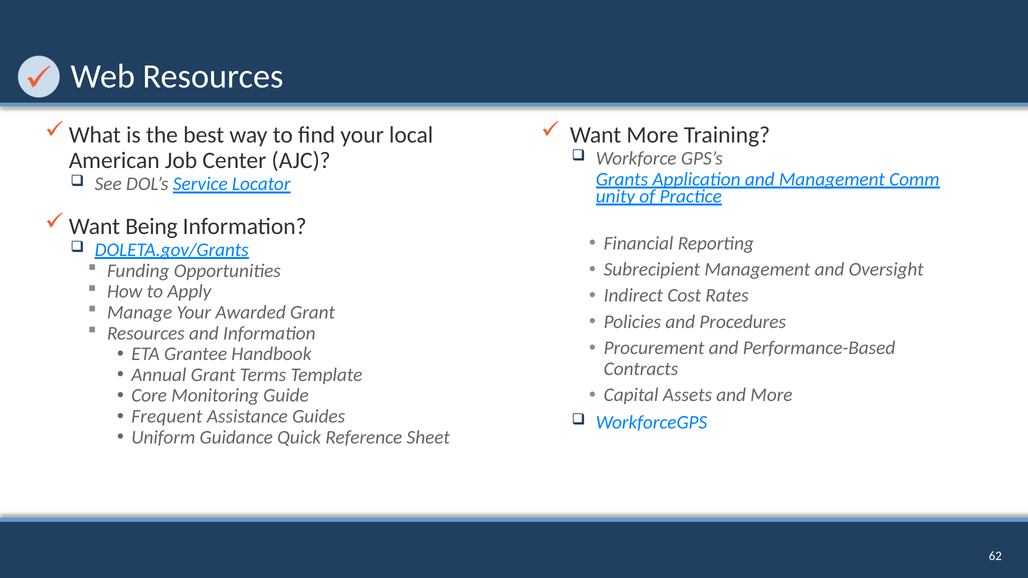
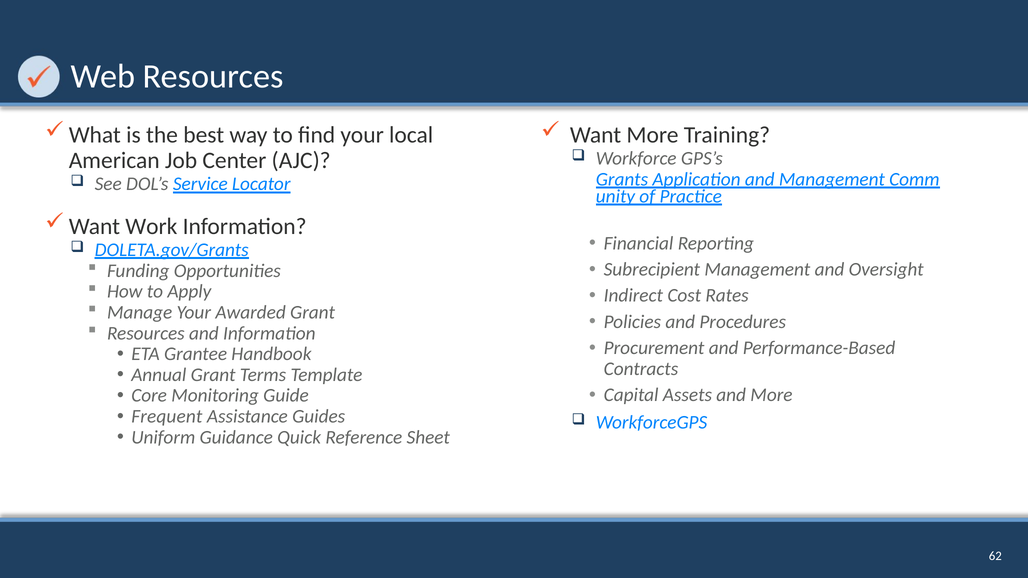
Being: Being -> Work (151, 226)
